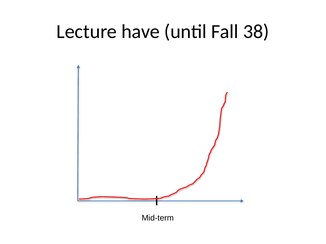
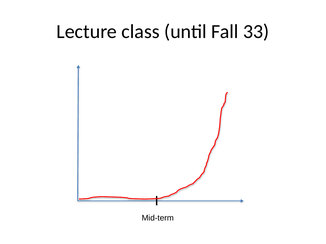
have: have -> class (141, 32)
38: 38 -> 33 (256, 32)
